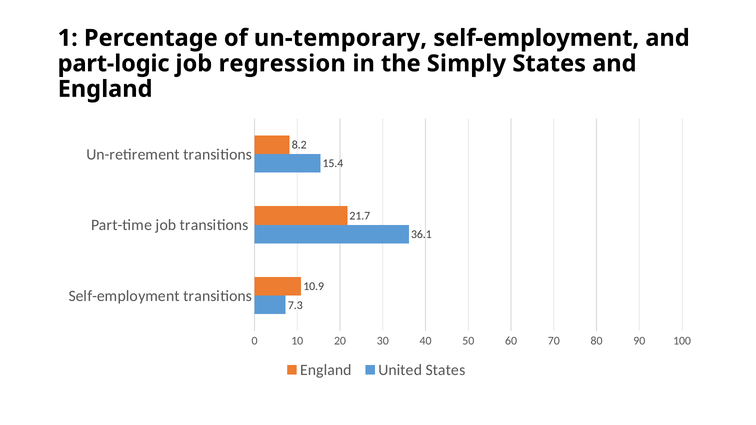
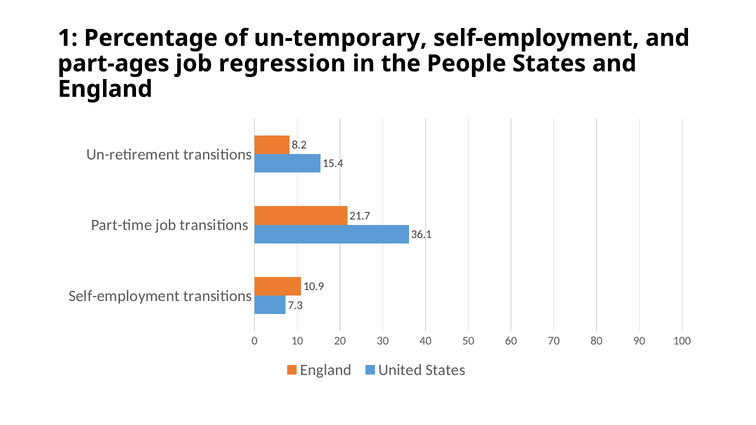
part-logic: part-logic -> part-ages (114, 64)
Simply: Simply -> People (467, 64)
